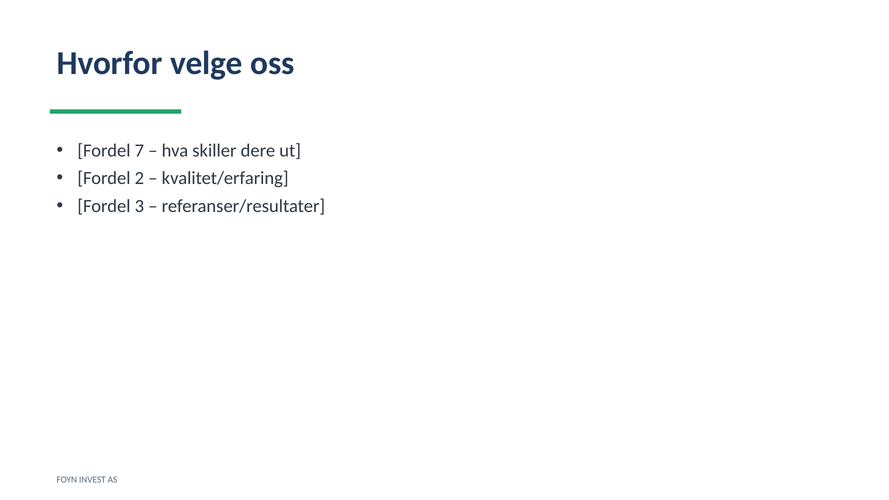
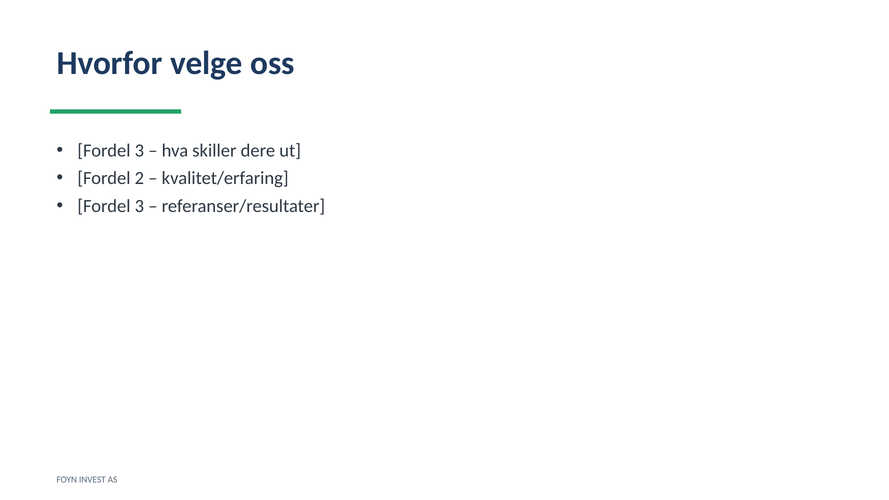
7: 7 -> 3 (139, 151)
